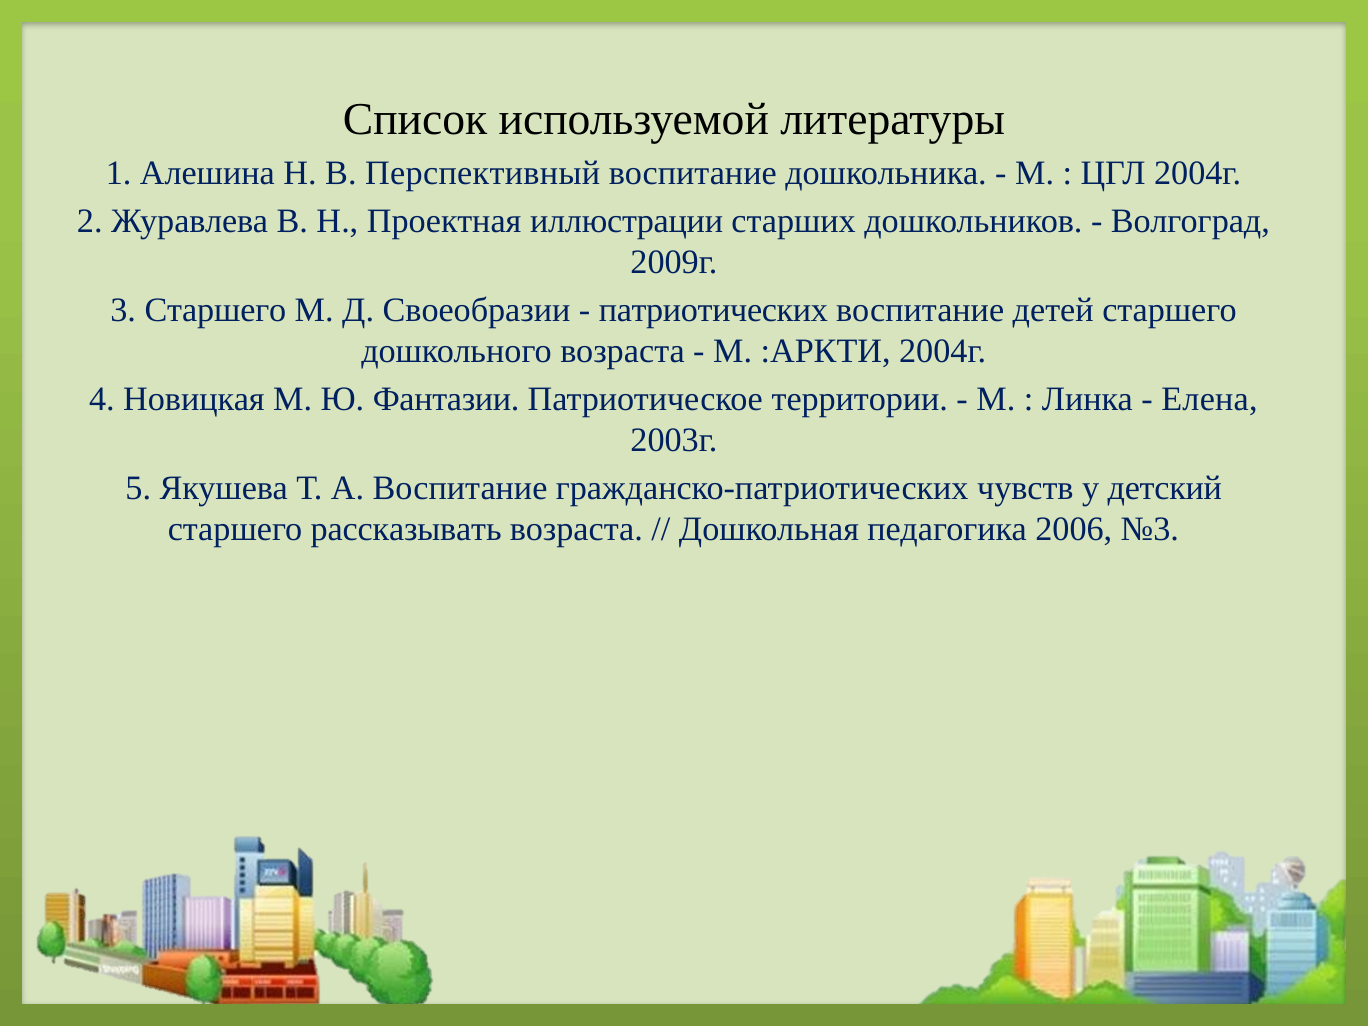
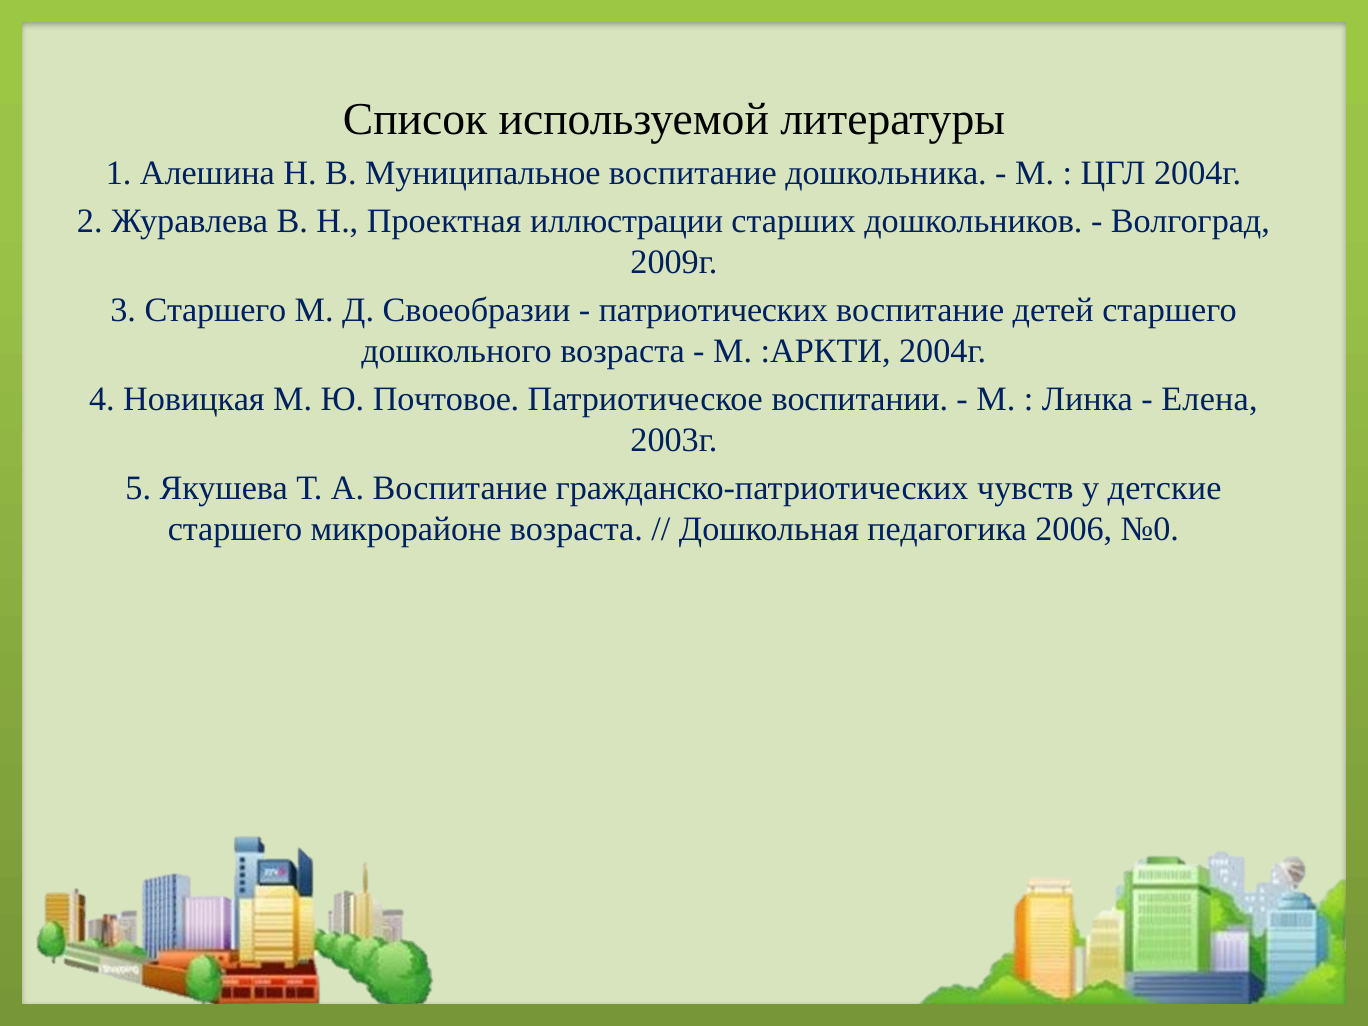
Перспективный: Перспективный -> Муниципальное (483, 173)
Фантазии: Фантазии -> Почтовое (446, 399)
территории: территории -> воспитании (860, 399)
детский: детский -> детские (1165, 488)
рассказывать: рассказывать -> микрорайоне (406, 529)
№3: №3 -> №0 (1150, 529)
